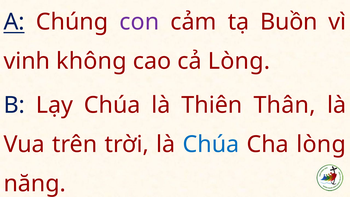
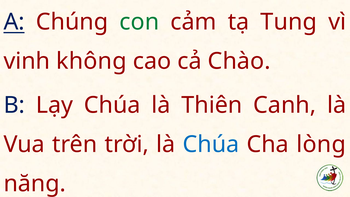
con colour: purple -> green (139, 22)
Buồn: Buồn -> Tung (289, 22)
cả Lòng: Lòng -> Chào (239, 61)
Thân: Thân -> Canh (285, 105)
